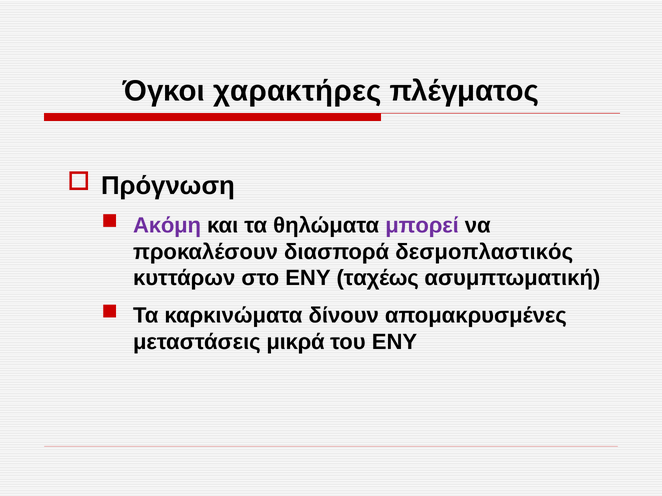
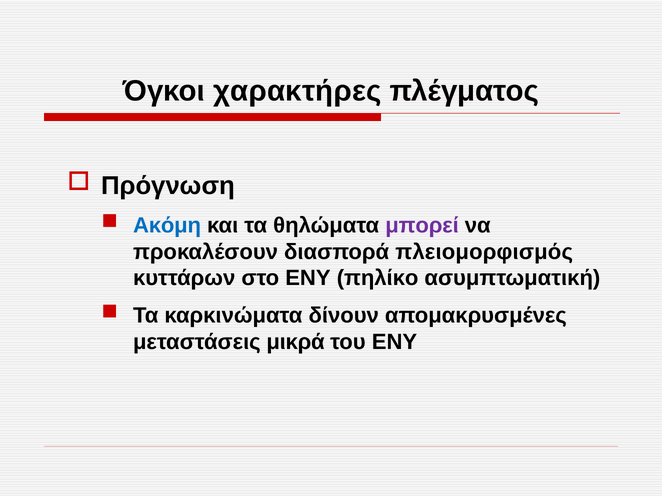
Ακόμη colour: purple -> blue (167, 226)
δεσμοπλαστικός: δεσμοπλαστικός -> πλειομορφισμός (484, 252)
ταχέως: ταχέως -> πηλίκο (378, 278)
